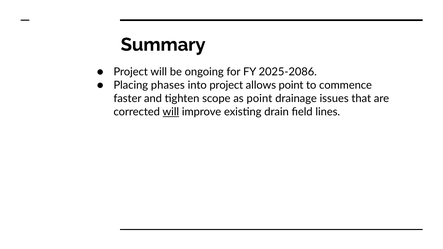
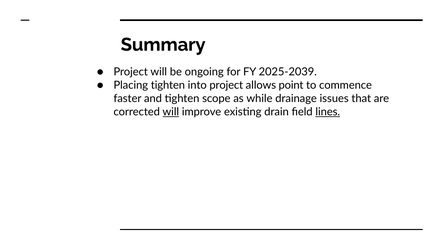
2025-2086: 2025-2086 -> 2025-2039 (288, 72)
Placing phases: phases -> tighten (168, 85)
as point: point -> while (259, 99)
lines underline: none -> present (328, 112)
